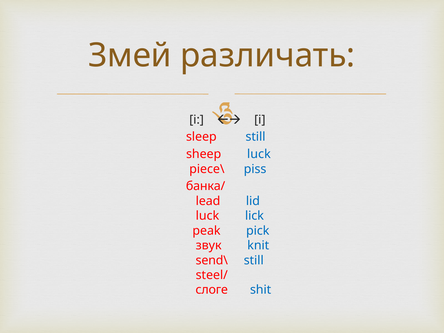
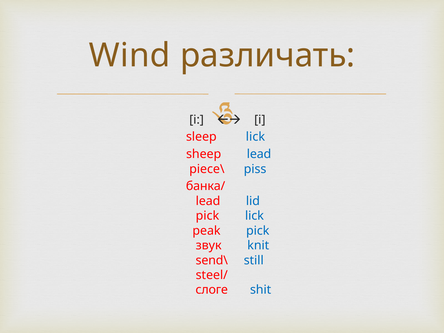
Змей: Змей -> Wind (130, 56)
sleep still: still -> lick (255, 137)
sheep luck: luck -> lead (259, 154)
luck: luck -> pick (207, 216)
